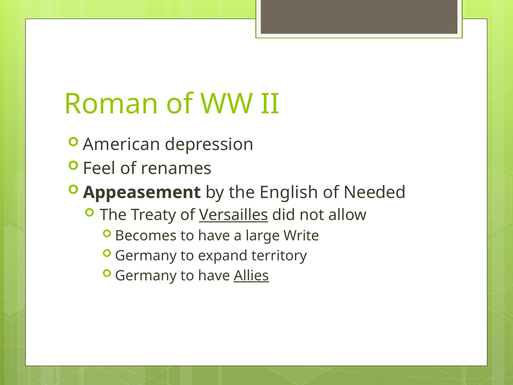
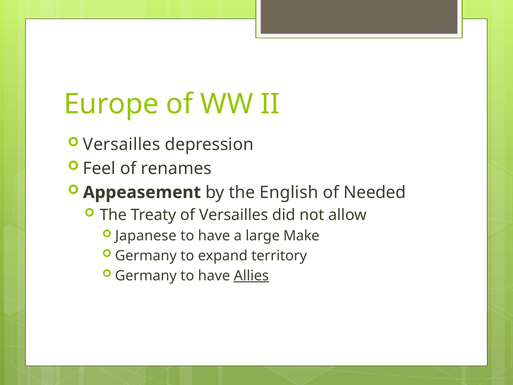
Roman: Roman -> Europe (111, 104)
American: American -> Versailles (122, 144)
Versailles underline: present -> none (234, 215)
Becomes: Becomes -> Japanese (146, 236)
Write: Write -> Make (301, 236)
